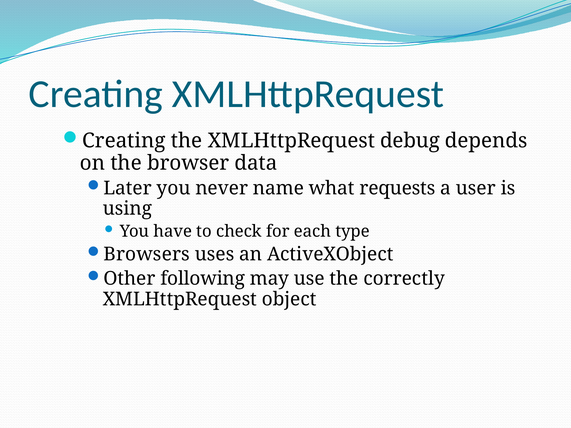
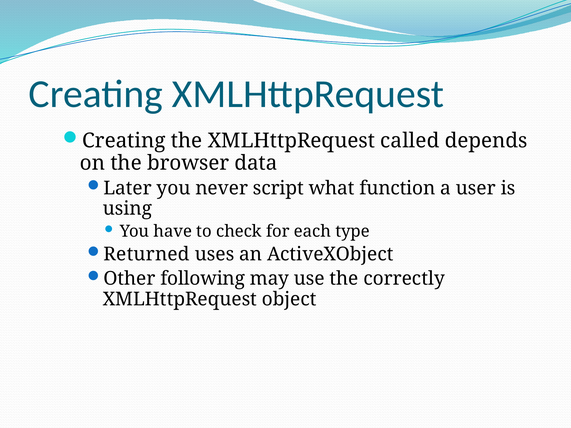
debug: debug -> called (410, 141)
name: name -> script (278, 188)
requests: requests -> function (397, 188)
Browsers: Browsers -> Returned (147, 254)
